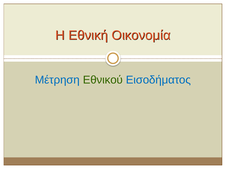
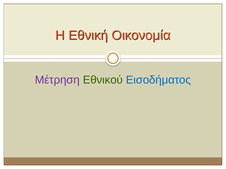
Μέτρηση colour: blue -> purple (57, 80)
